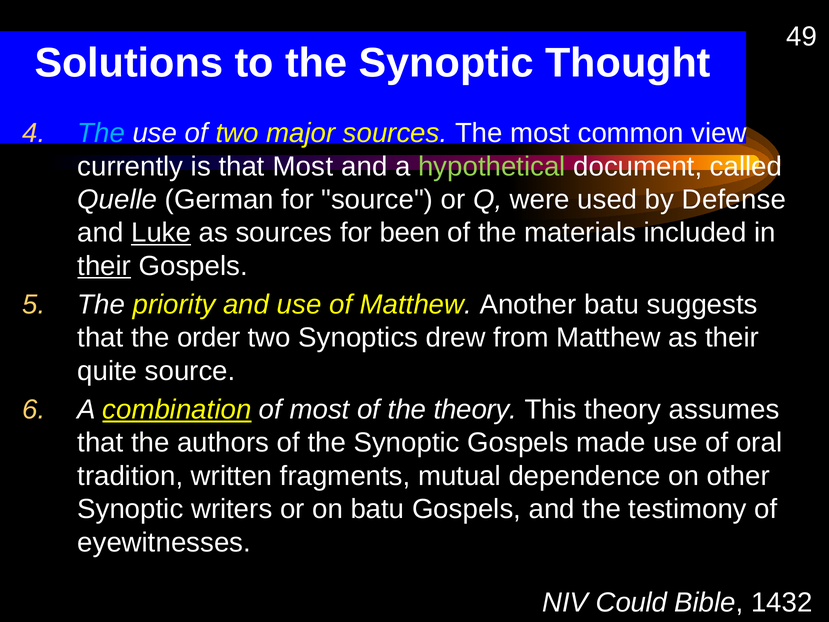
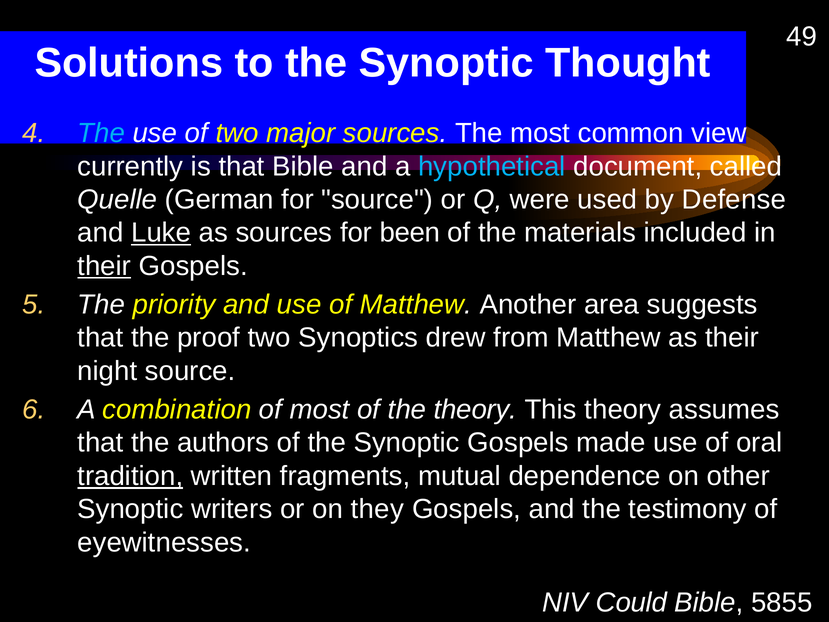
that Most: Most -> Bible (303, 166)
hypothetical colour: light green -> light blue (492, 166)
Another batu: batu -> area (612, 305)
order: order -> proof (209, 338)
quite: quite -> night (107, 371)
combination underline: present -> none (177, 410)
tradition underline: none -> present (130, 476)
on batu: batu -> they (377, 509)
1432: 1432 -> 5855 (782, 602)
